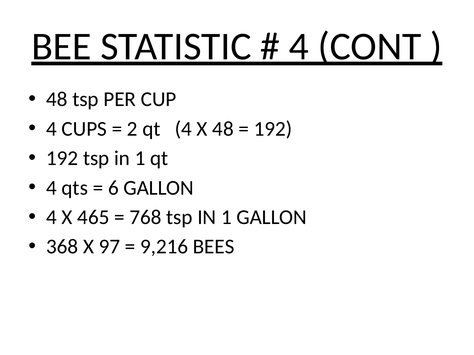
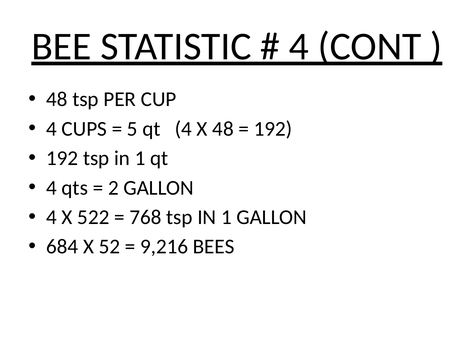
2: 2 -> 5 (132, 129)
6: 6 -> 2 (113, 188)
465: 465 -> 522 (93, 218)
368: 368 -> 684 (62, 247)
97: 97 -> 52 (109, 247)
